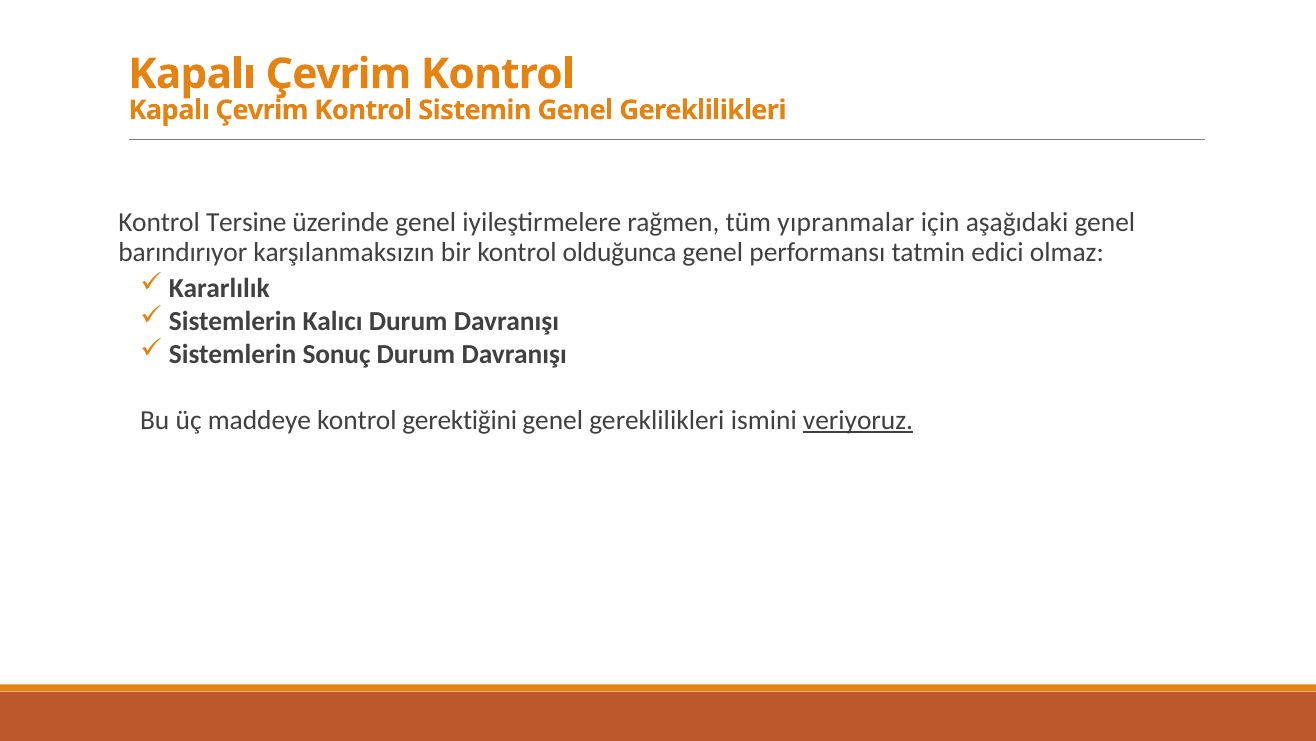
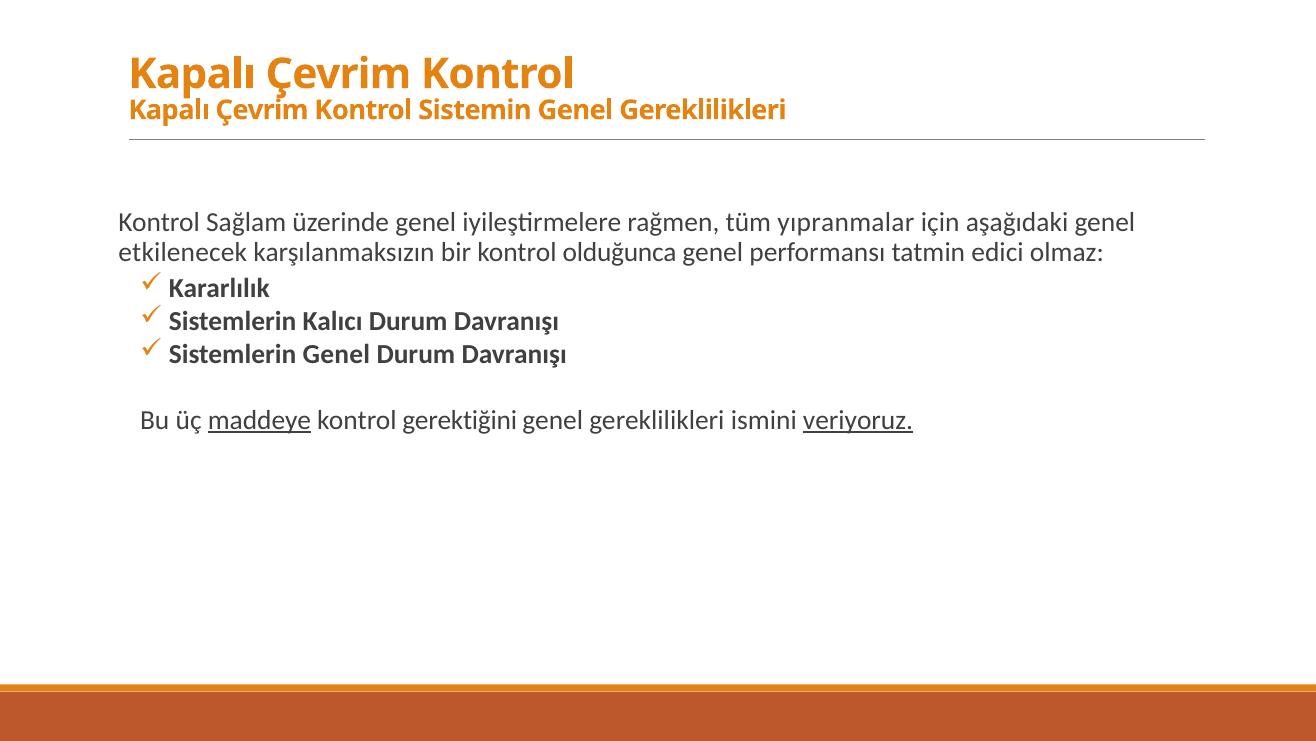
Tersine: Tersine -> Sağlam (246, 222)
barındırıyor: barındırıyor -> etkilenecek (183, 252)
Sistemlerin Sonuç: Sonuç -> Genel (336, 354)
maddeye underline: none -> present (259, 420)
